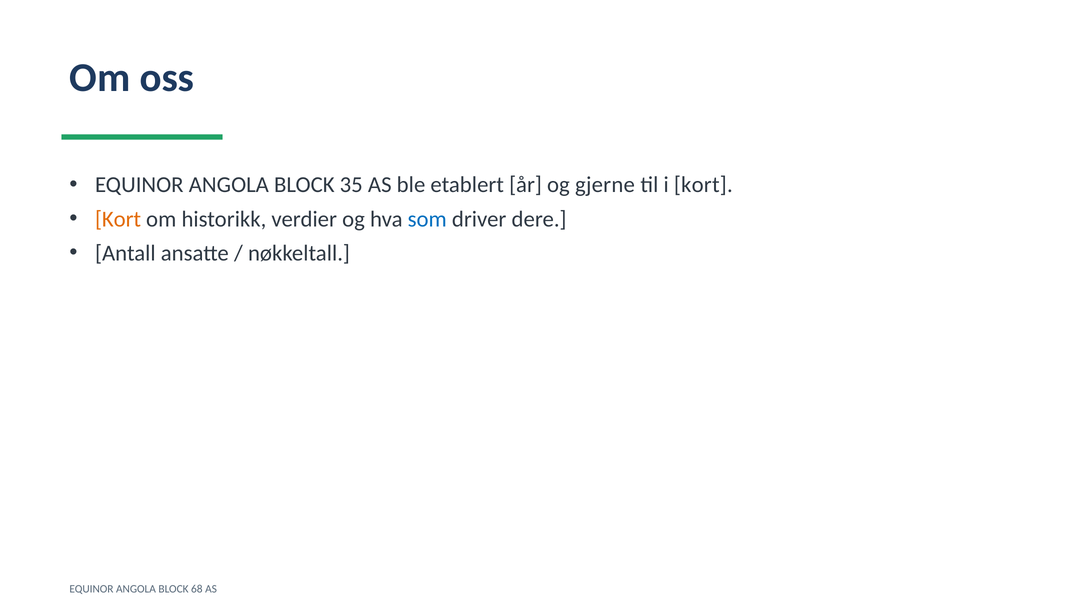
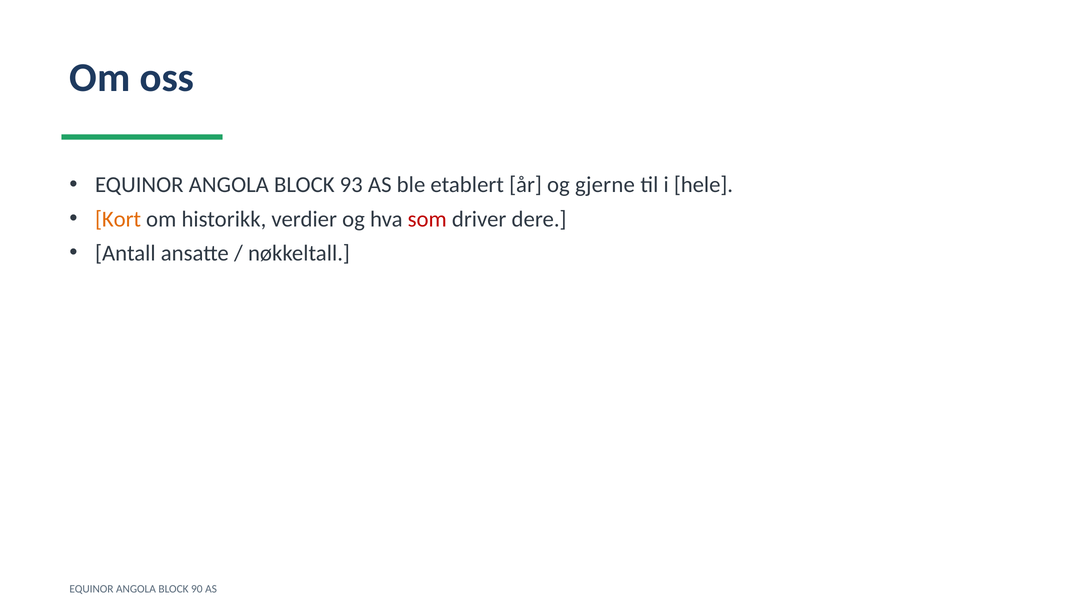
35: 35 -> 93 (351, 185)
i kort: kort -> hele (703, 185)
som colour: blue -> red (427, 219)
68: 68 -> 90 (197, 589)
